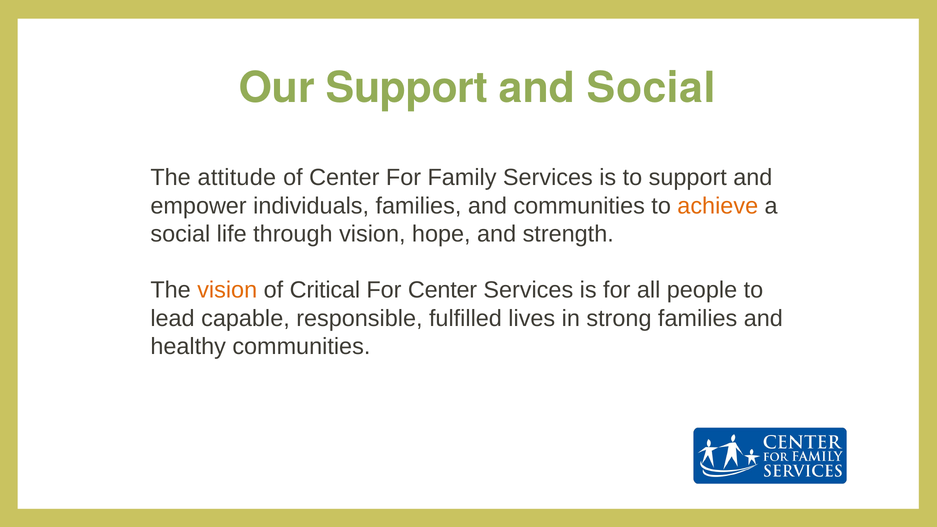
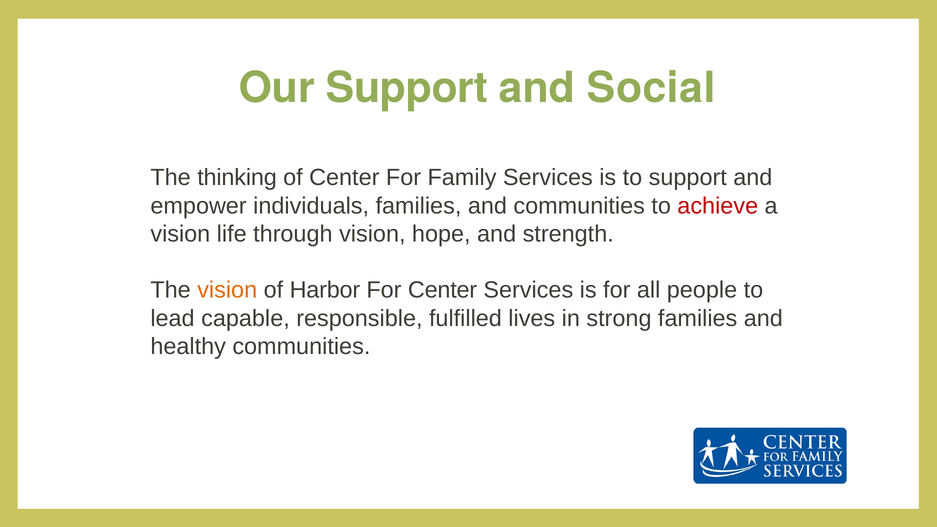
attitude: attitude -> thinking (237, 178)
achieve colour: orange -> red (718, 206)
social: social -> vision (180, 234)
Critical: Critical -> Harbor (325, 290)
